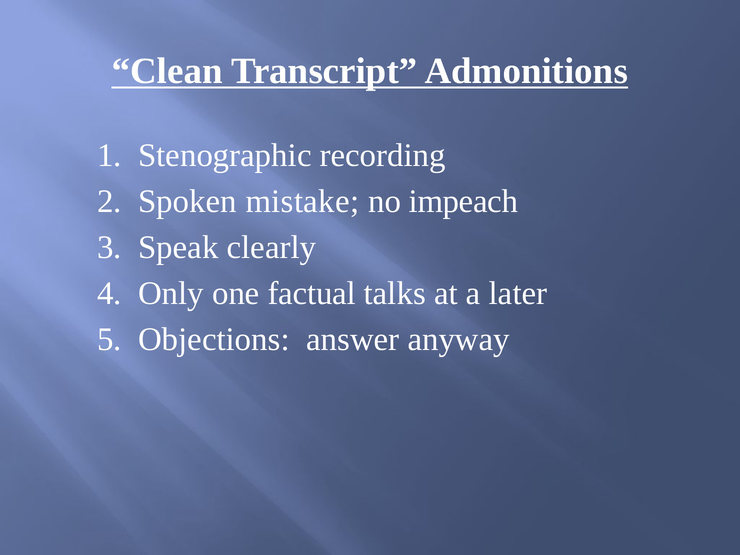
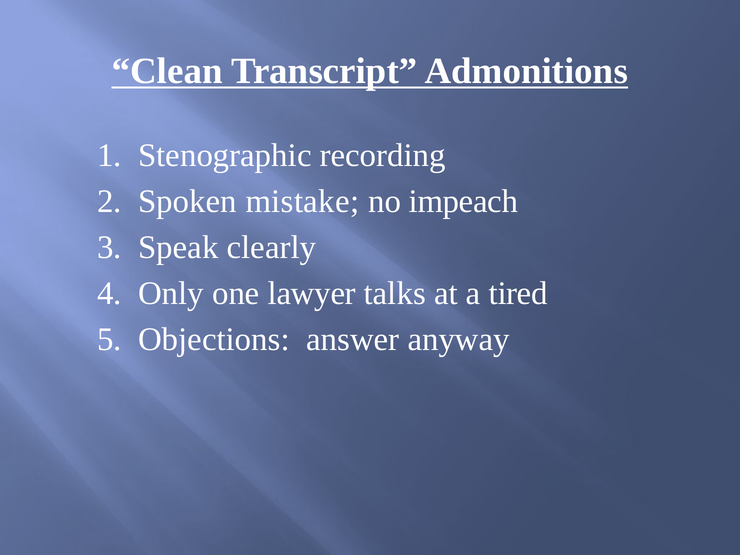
factual: factual -> lawyer (312, 293)
later: later -> tired (518, 293)
